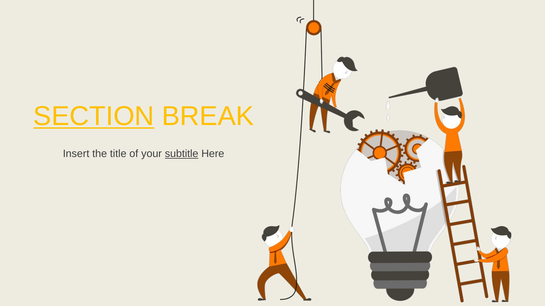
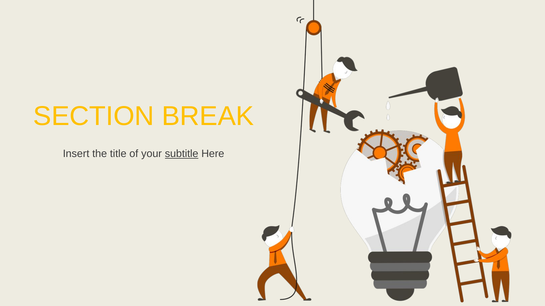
SECTION underline: present -> none (94, 117)
